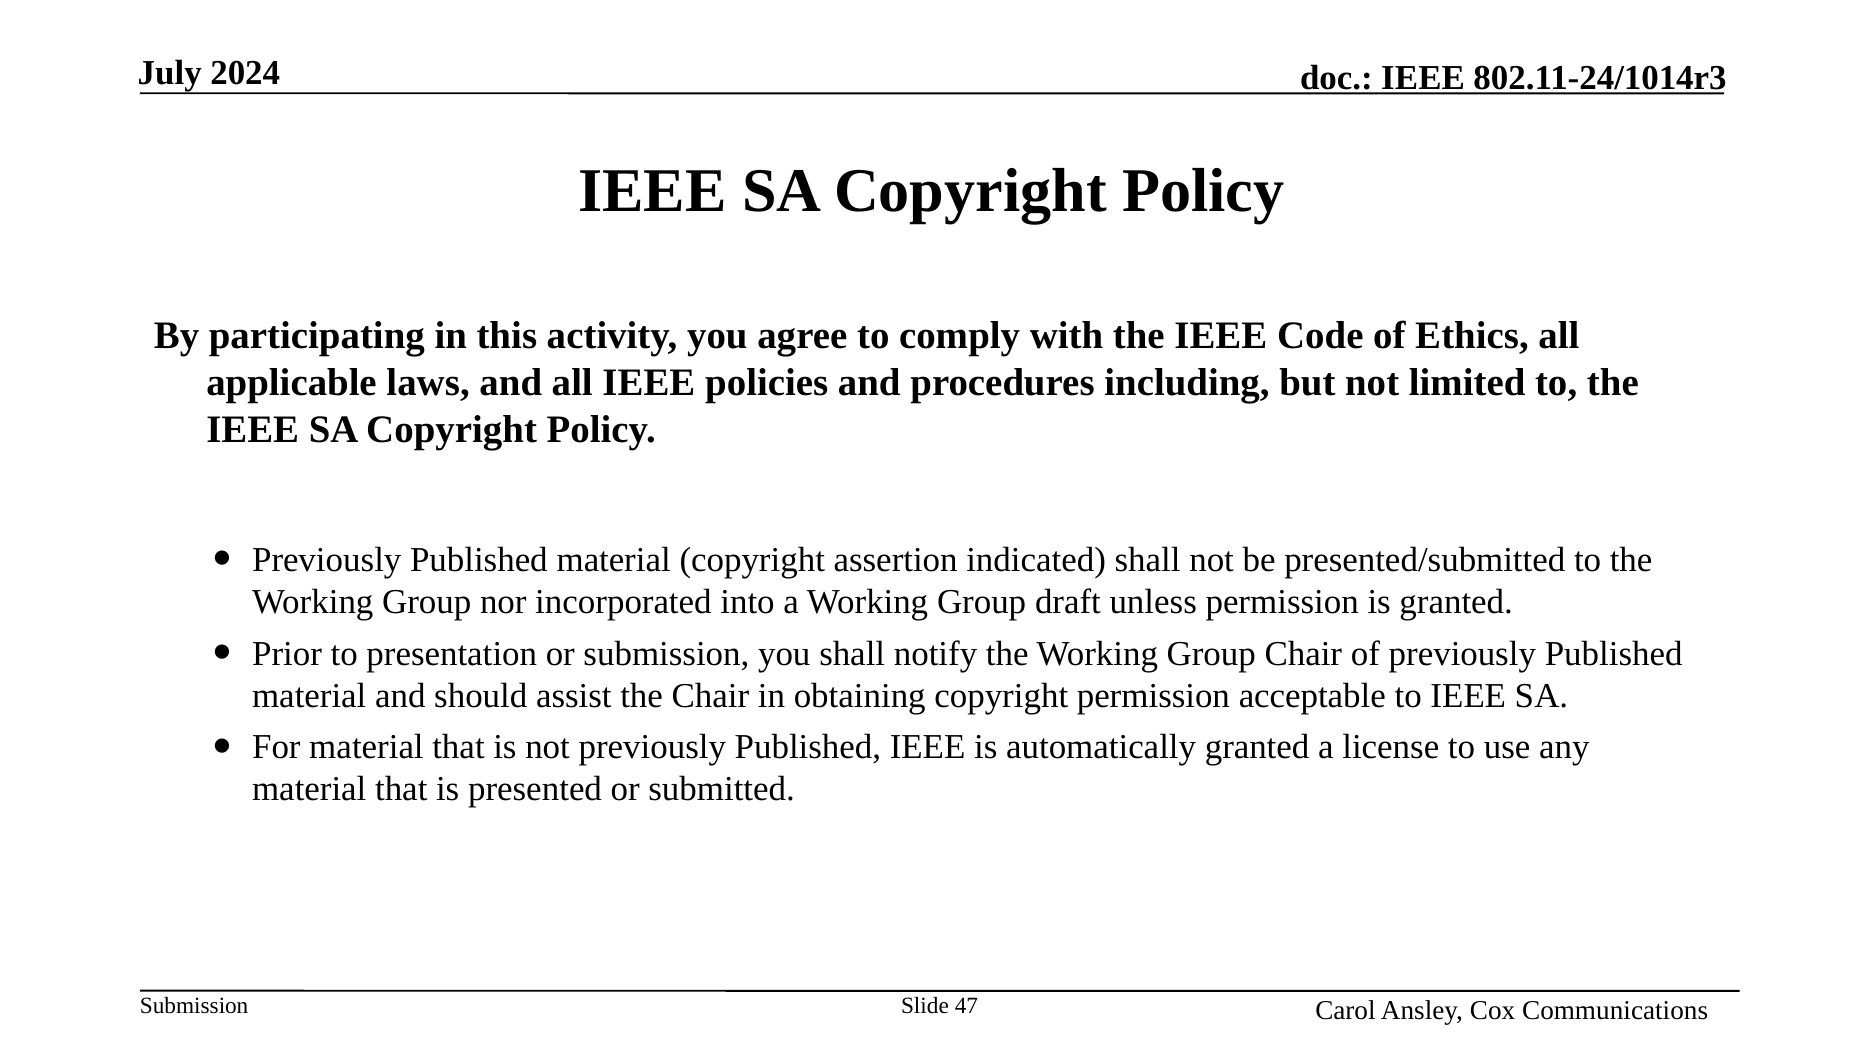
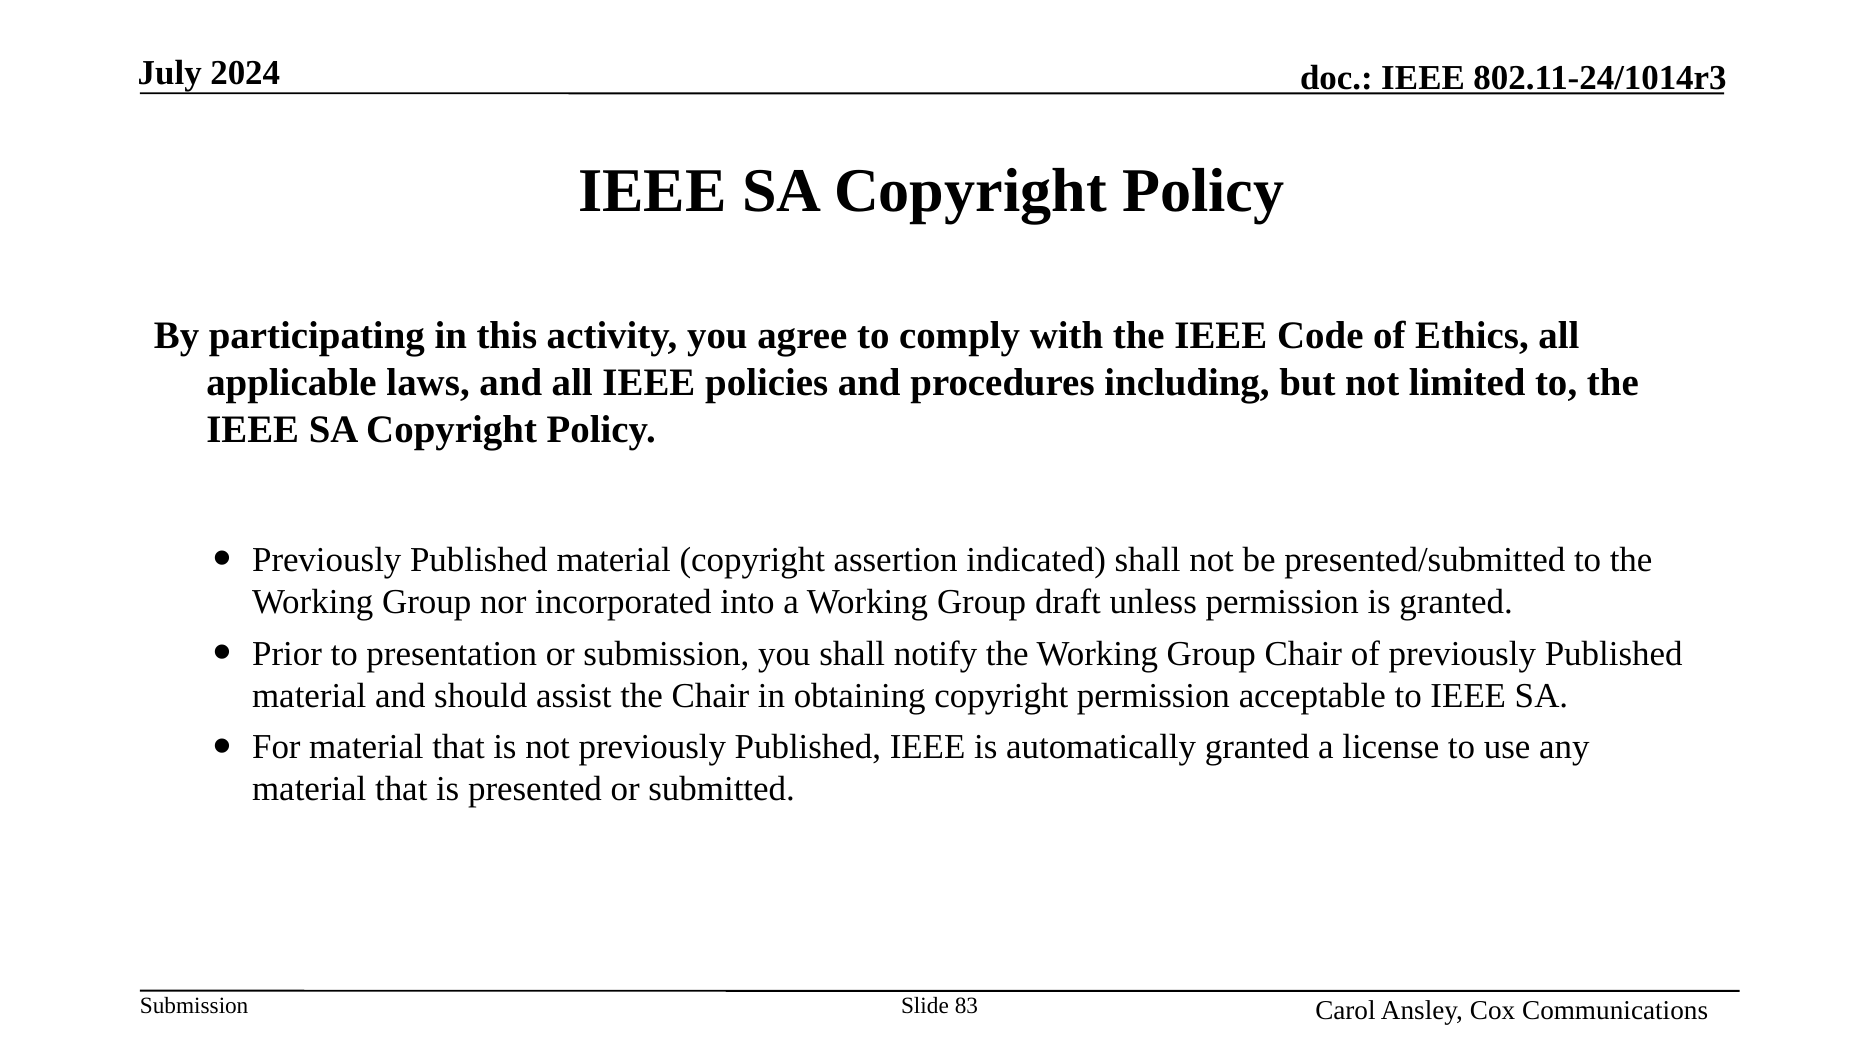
47: 47 -> 83 (966, 1006)
